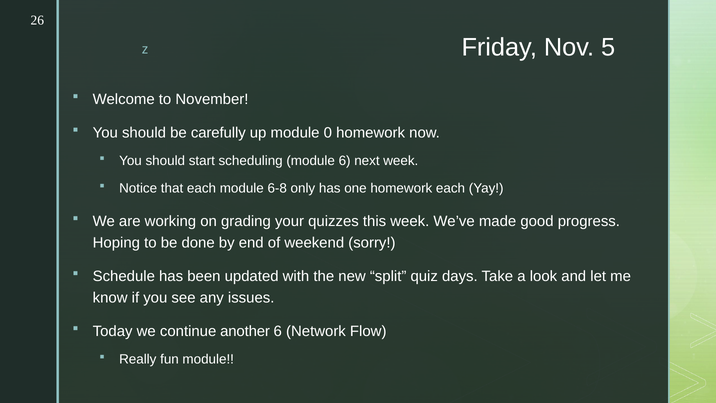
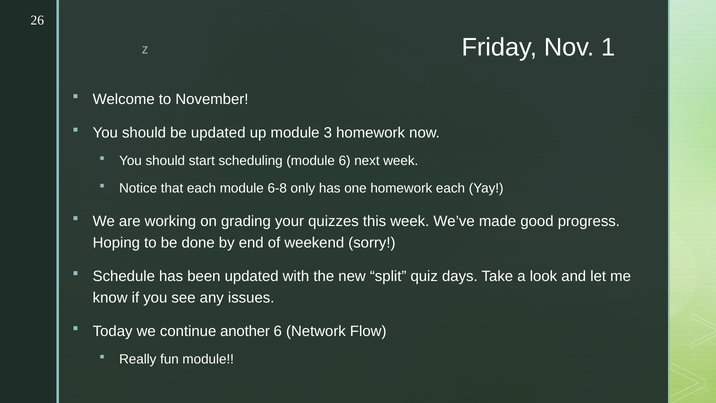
5: 5 -> 1 (608, 48)
be carefully: carefully -> updated (218, 133)
0: 0 -> 3 (328, 133)
